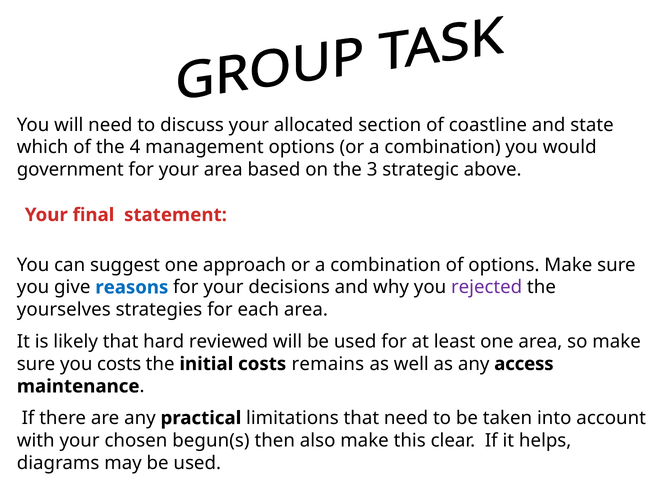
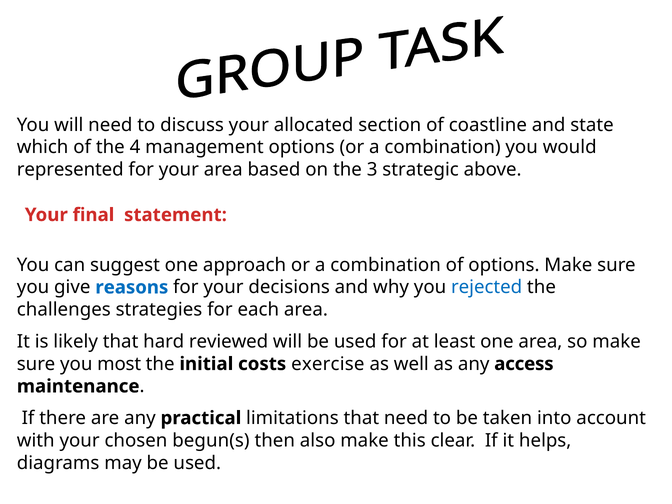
government: government -> represented (70, 170)
rejected colour: purple -> blue (487, 287)
yourselves: yourselves -> challenges (64, 310)
you costs: costs -> most (119, 364)
remains: remains -> exercise (328, 364)
